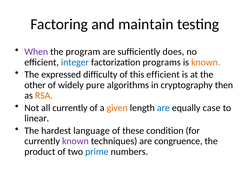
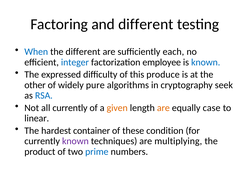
and maintain: maintain -> different (146, 24)
When colour: purple -> blue (36, 52)
the program: program -> different (83, 52)
does: does -> each (173, 52)
programs: programs -> employee (162, 62)
known colour: orange -> blue (206, 62)
this efficient: efficient -> produce (163, 74)
then: then -> seek (224, 85)
RSA colour: orange -> blue (44, 95)
are colour: blue -> orange (163, 108)
language: language -> container (92, 130)
congruence: congruence -> multiplying (178, 141)
